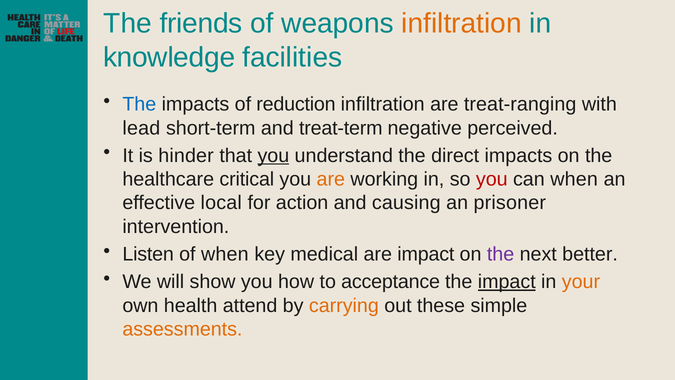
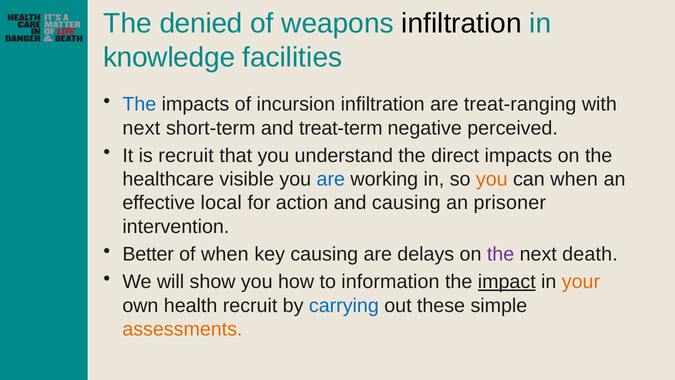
friends: friends -> denied (201, 24)
infiltration colour: orange -> black (462, 24)
reduction: reduction -> incursion (296, 104)
lead: lead -> next (141, 128)
is hinder: hinder -> recruit (186, 156)
you underline: present -> none (273, 156)
critical: critical -> visible (247, 179)
are colour: orange -> blue (331, 179)
you colour: red -> orange (492, 179)
Listen: Listen -> Better (148, 254)
key medical: medical -> causing (324, 254)
are impact: impact -> delays (426, 254)
better: better -> death (590, 254)
acceptance: acceptance -> information (390, 282)
health attend: attend -> recruit (250, 305)
carrying colour: orange -> blue (344, 305)
